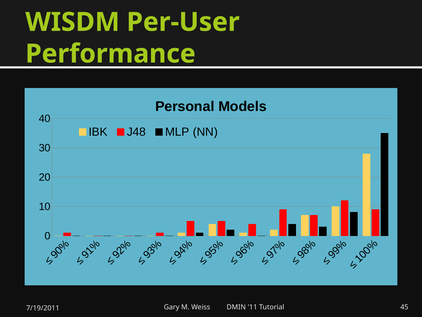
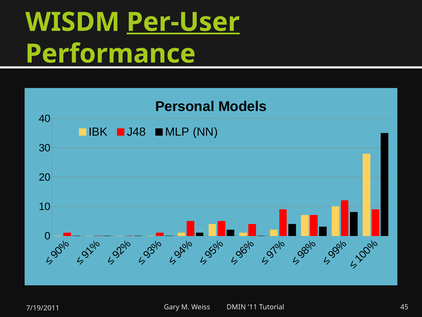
Per-User underline: none -> present (183, 22)
